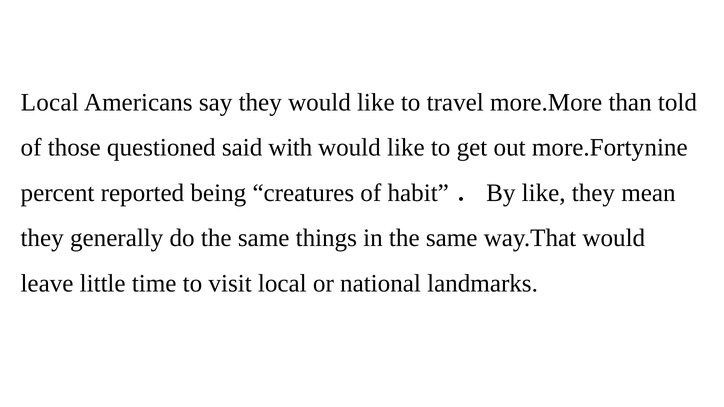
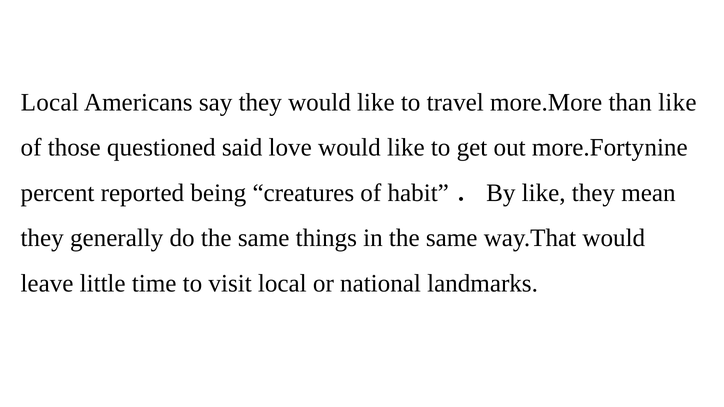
than told: told -> like (677, 102)
with: with -> love (290, 148)
